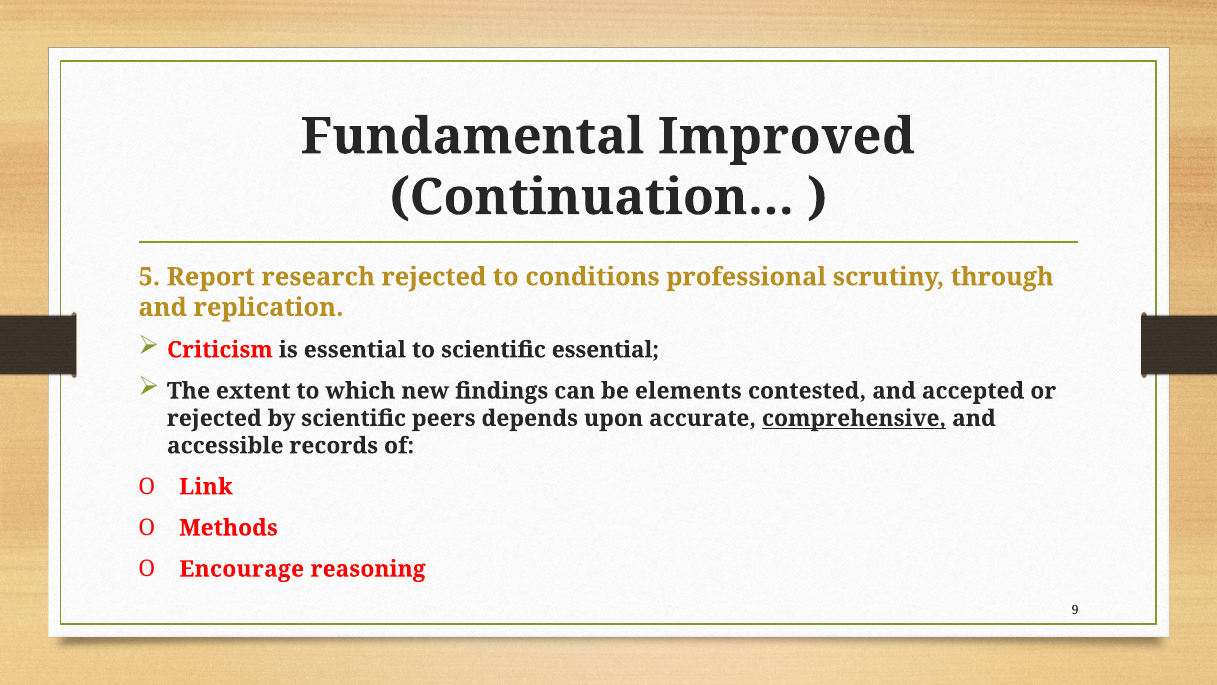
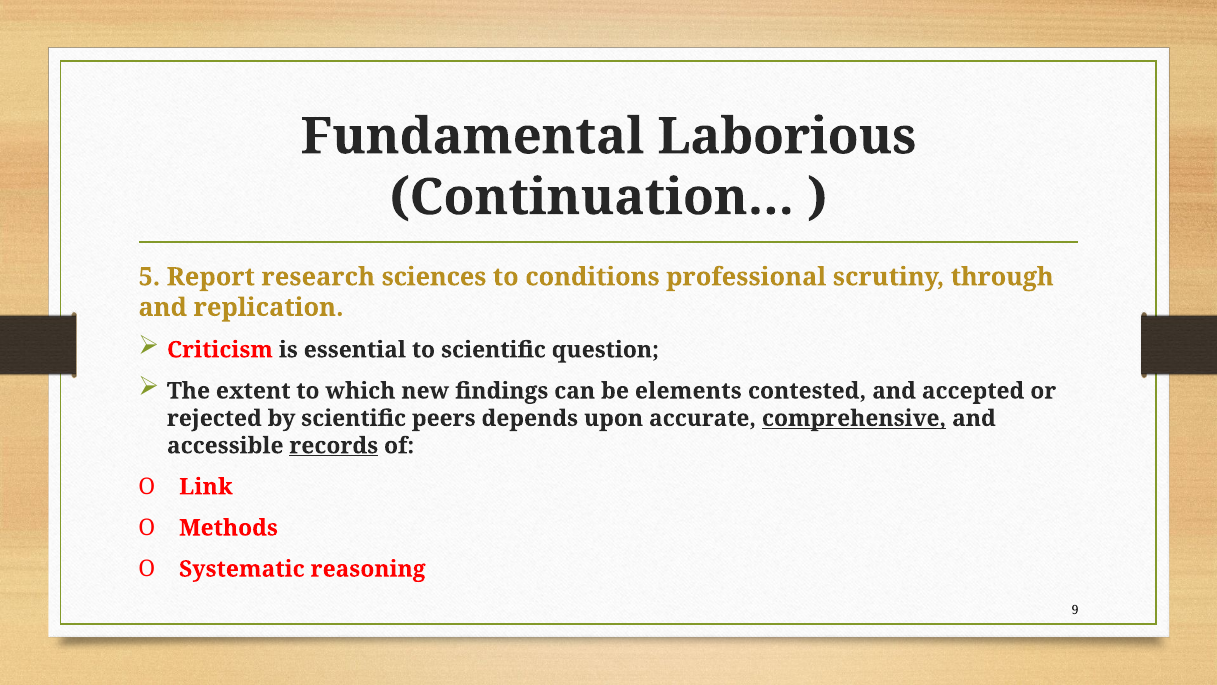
Improved: Improved -> Laborious (787, 137)
research rejected: rejected -> sciences (434, 277)
scientific essential: essential -> question (605, 350)
records underline: none -> present (334, 445)
Encourage: Encourage -> Systematic (242, 569)
